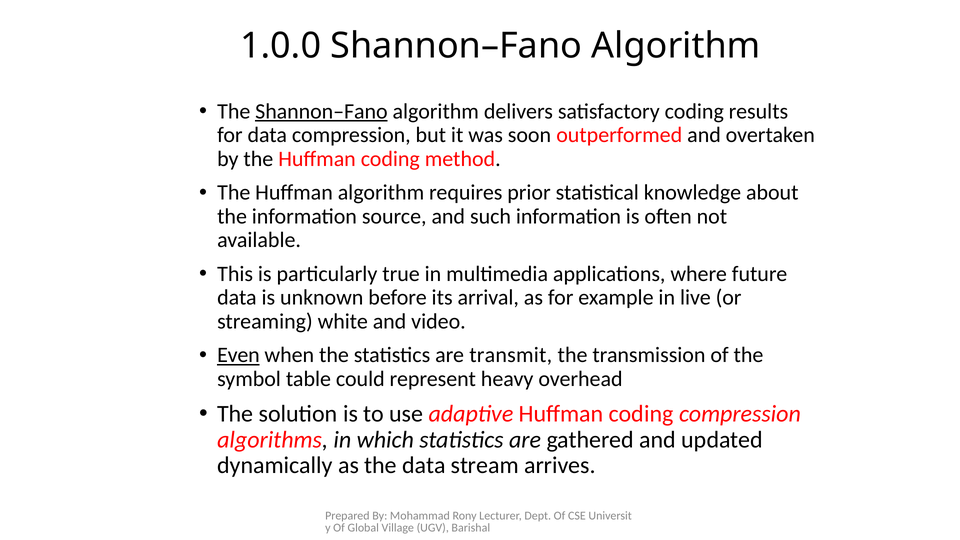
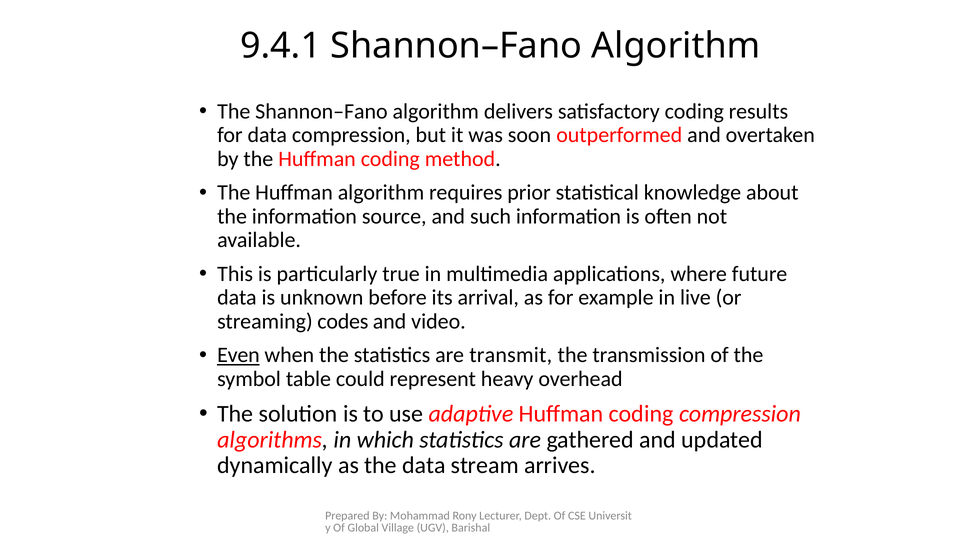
1.0.0: 1.0.0 -> 9.4.1 (281, 46)
Shannon–Fano underline: present -> none (321, 111)
white: white -> codes (343, 321)
